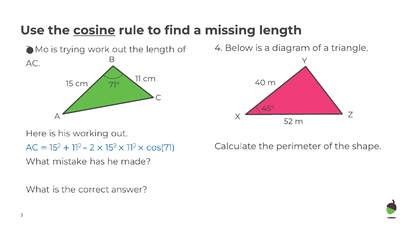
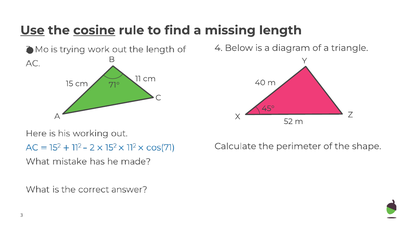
Use underline: none -> present (32, 30)
